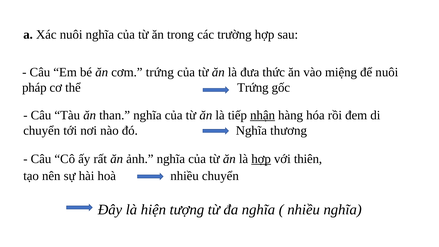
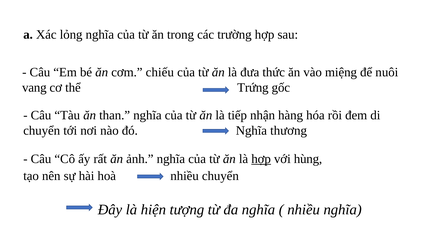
Xác nuôi: nuôi -> lỏng (71, 35)
cơm trứng: trứng -> chiếu (160, 72)
pháp: pháp -> vang (34, 88)
nhận underline: present -> none (263, 115)
thiên: thiên -> hùng (308, 159)
